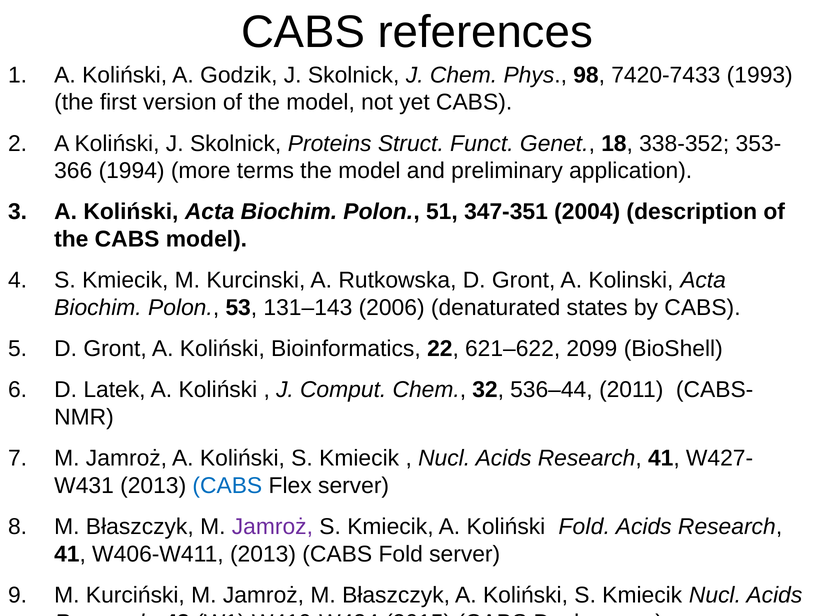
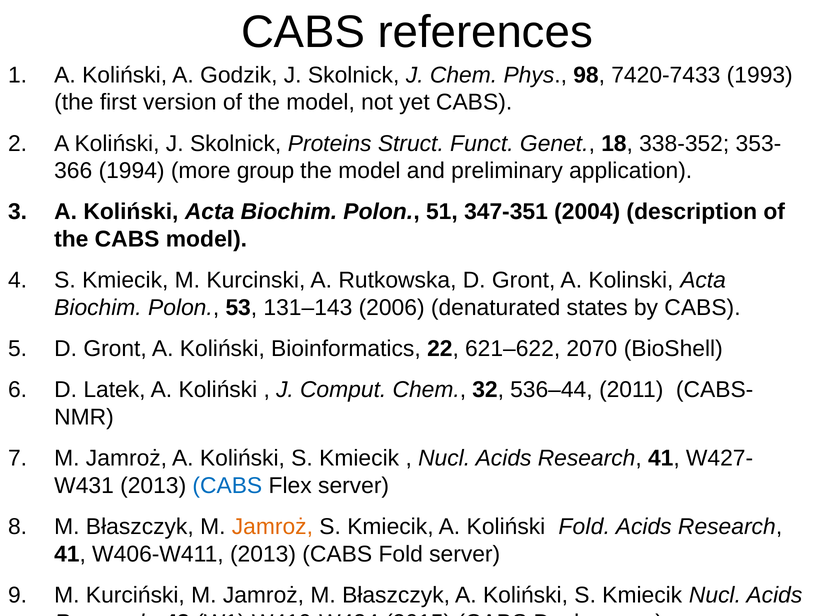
terms: terms -> group (266, 171)
2099: 2099 -> 2070 (592, 349)
Jamroż colour: purple -> orange (272, 527)
